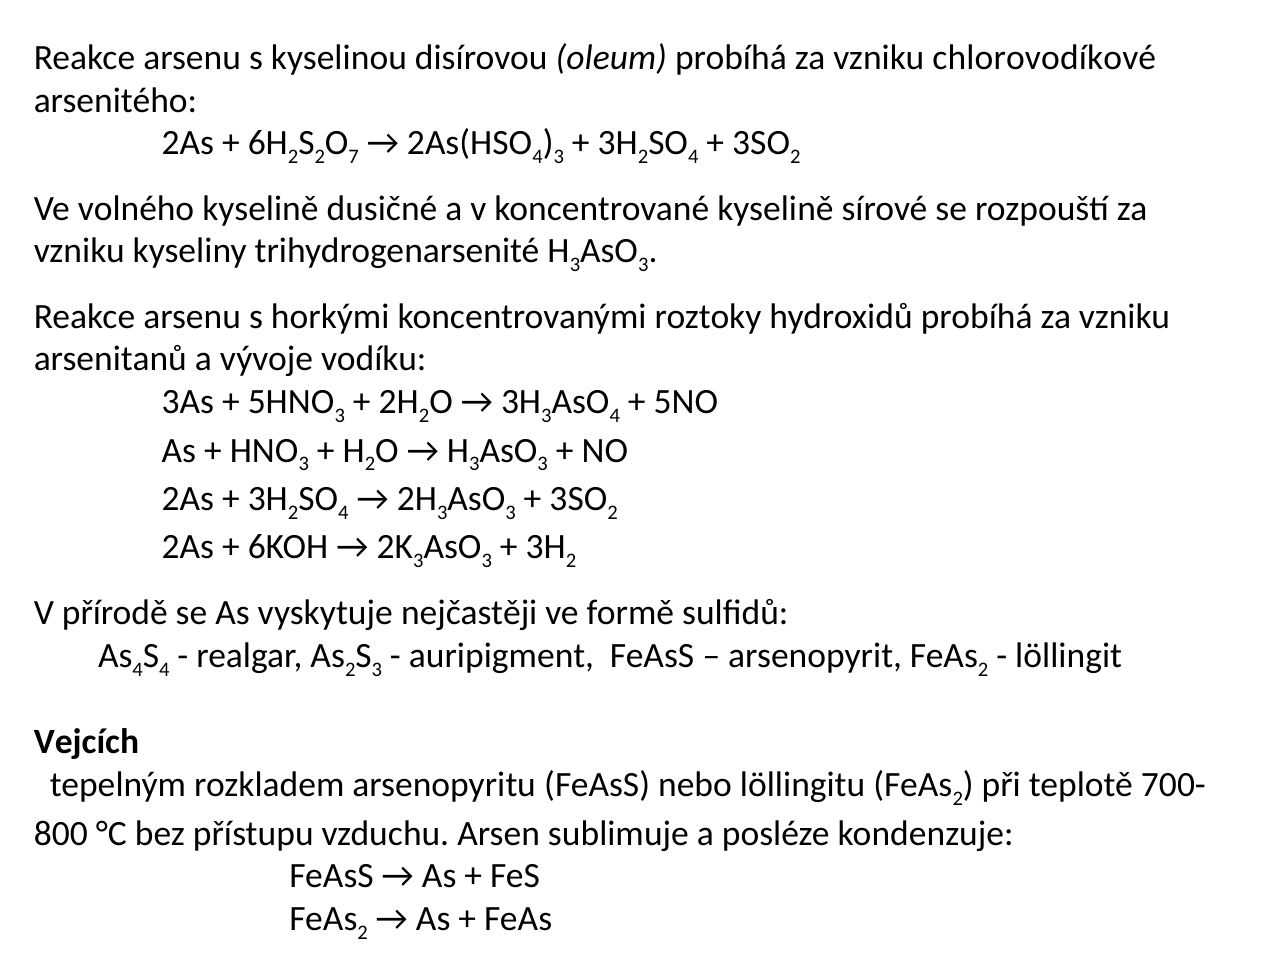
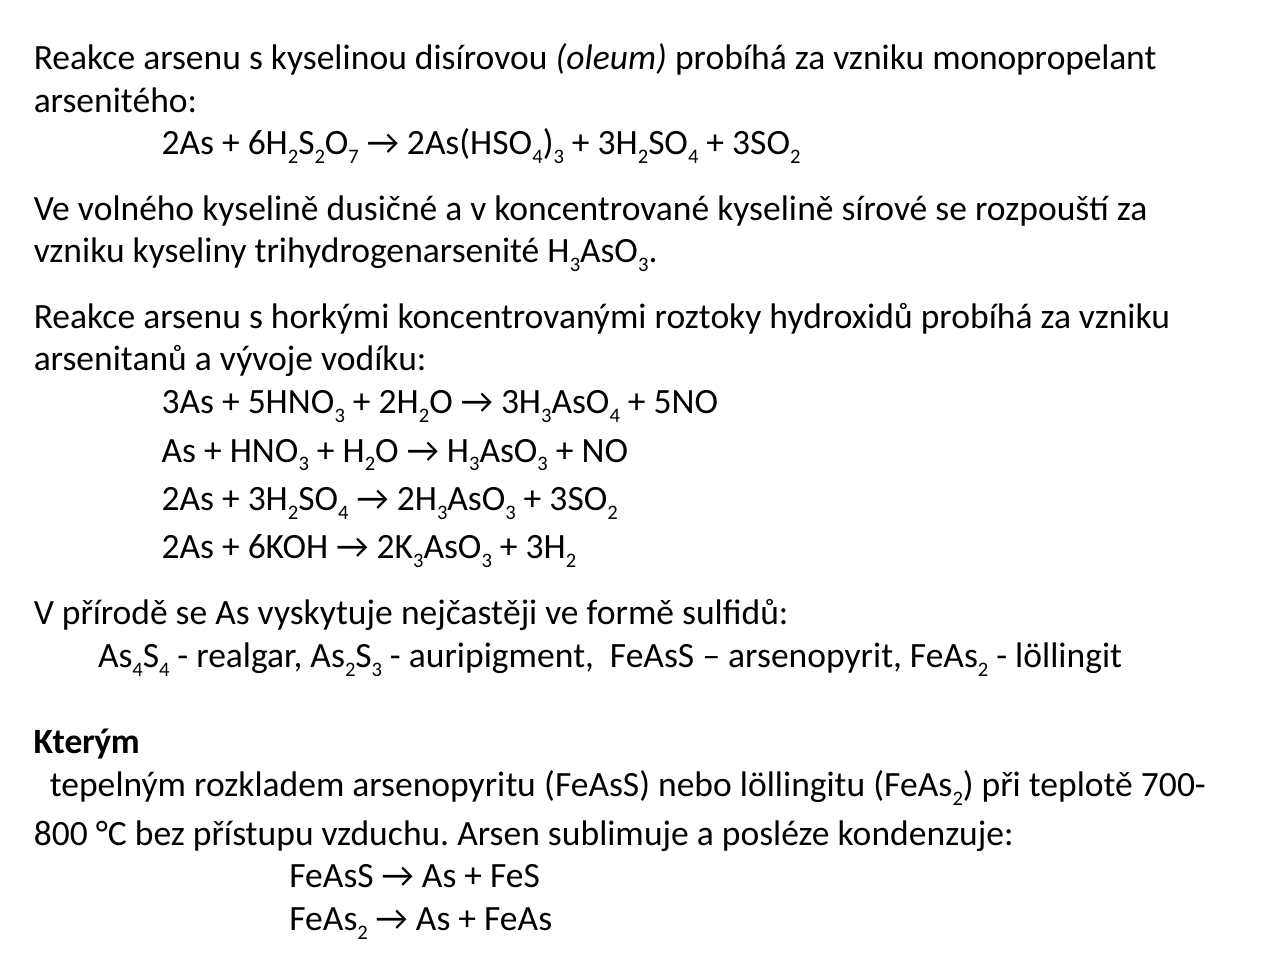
chlorovodíkové: chlorovodíkové -> monopropelant (1044, 58)
Vejcích: Vejcích -> Kterým (87, 741)
